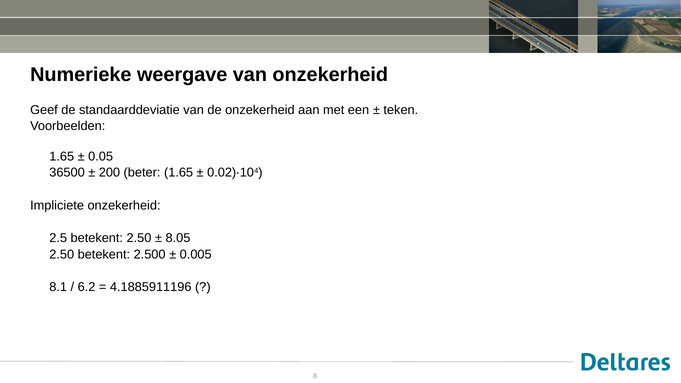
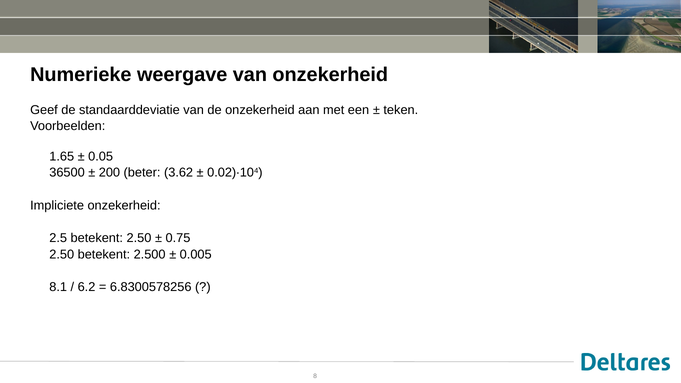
beter 1.65: 1.65 -> 3.62 (179, 173)
8.05: 8.05 -> 0.75 (178, 238)
4.1885911196: 4.1885911196 -> 6.8300578256 (151, 287)
